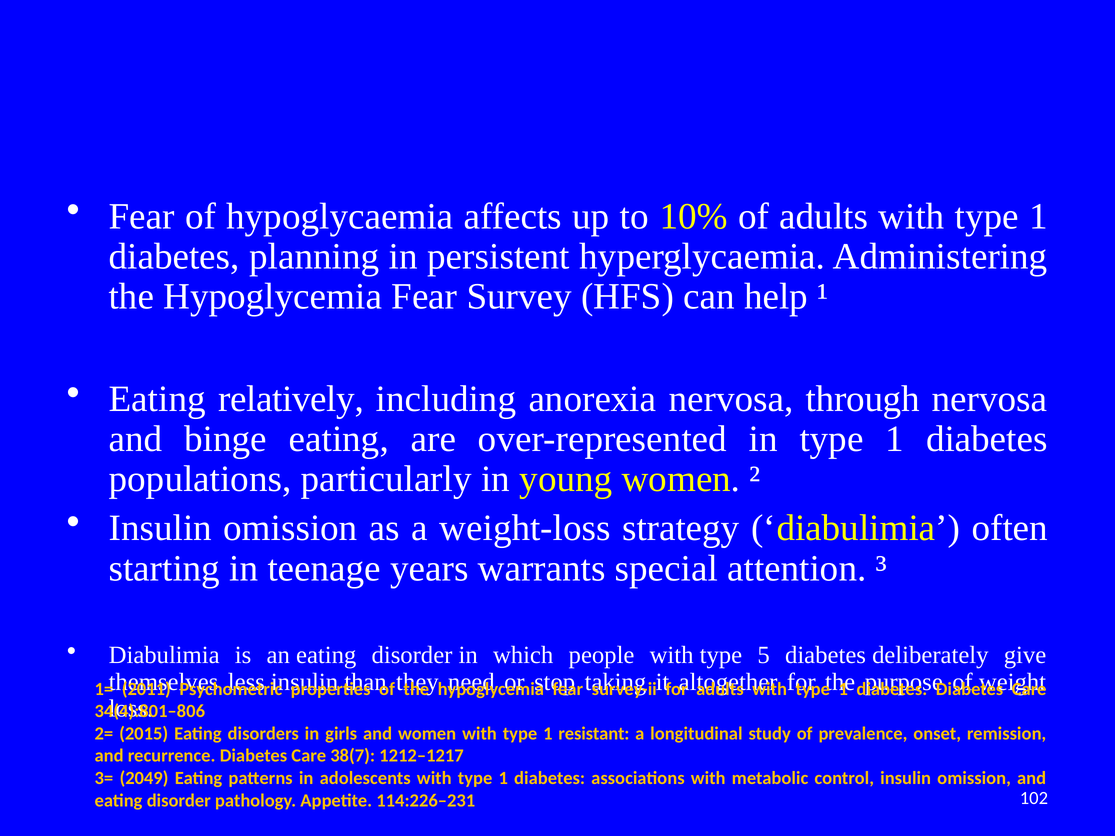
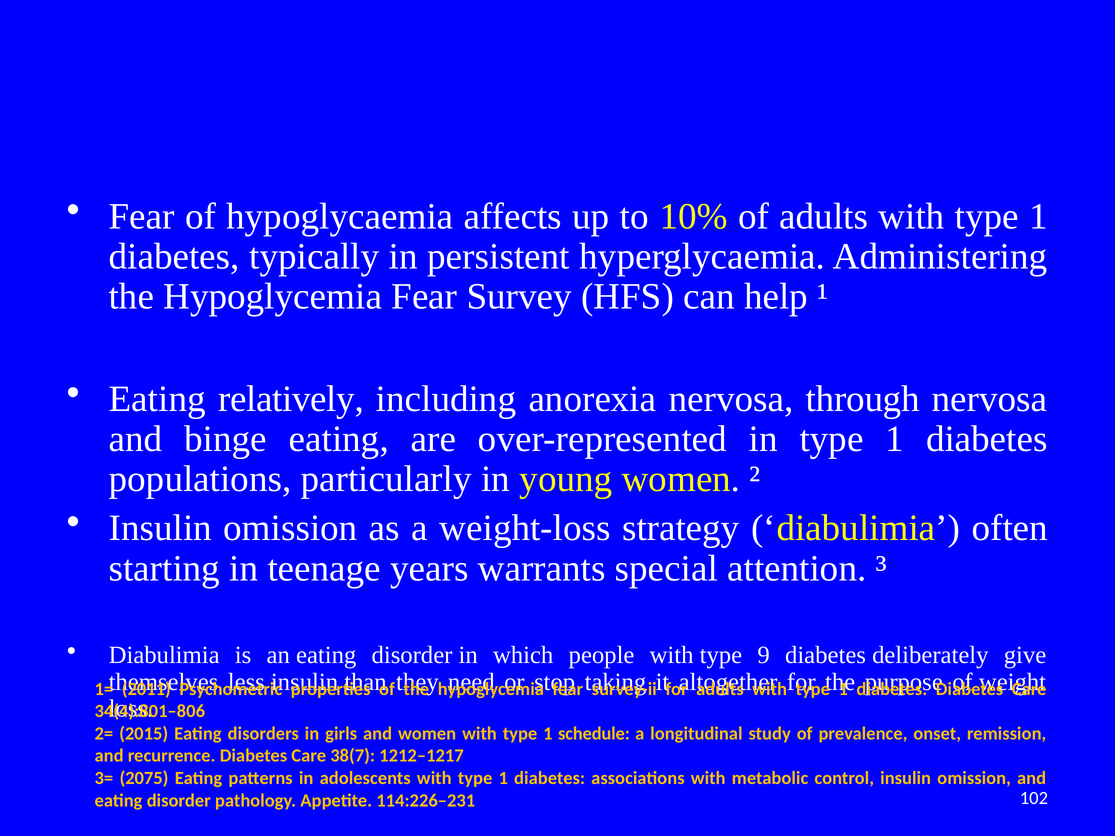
planning: planning -> typically (314, 256)
5: 5 -> 9 (764, 655)
resistant: resistant -> schedule (594, 734)
2049: 2049 -> 2075 (144, 778)
